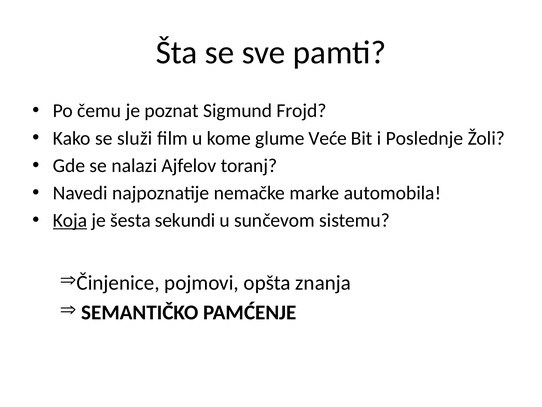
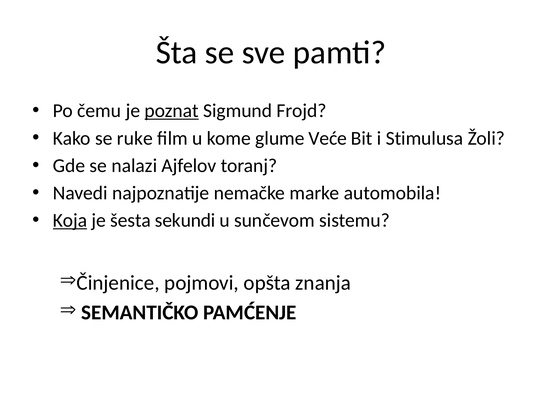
poznat underline: none -> present (172, 111)
služi: služi -> ruke (135, 138)
Poslednje: Poslednje -> Stimulusa (425, 138)
